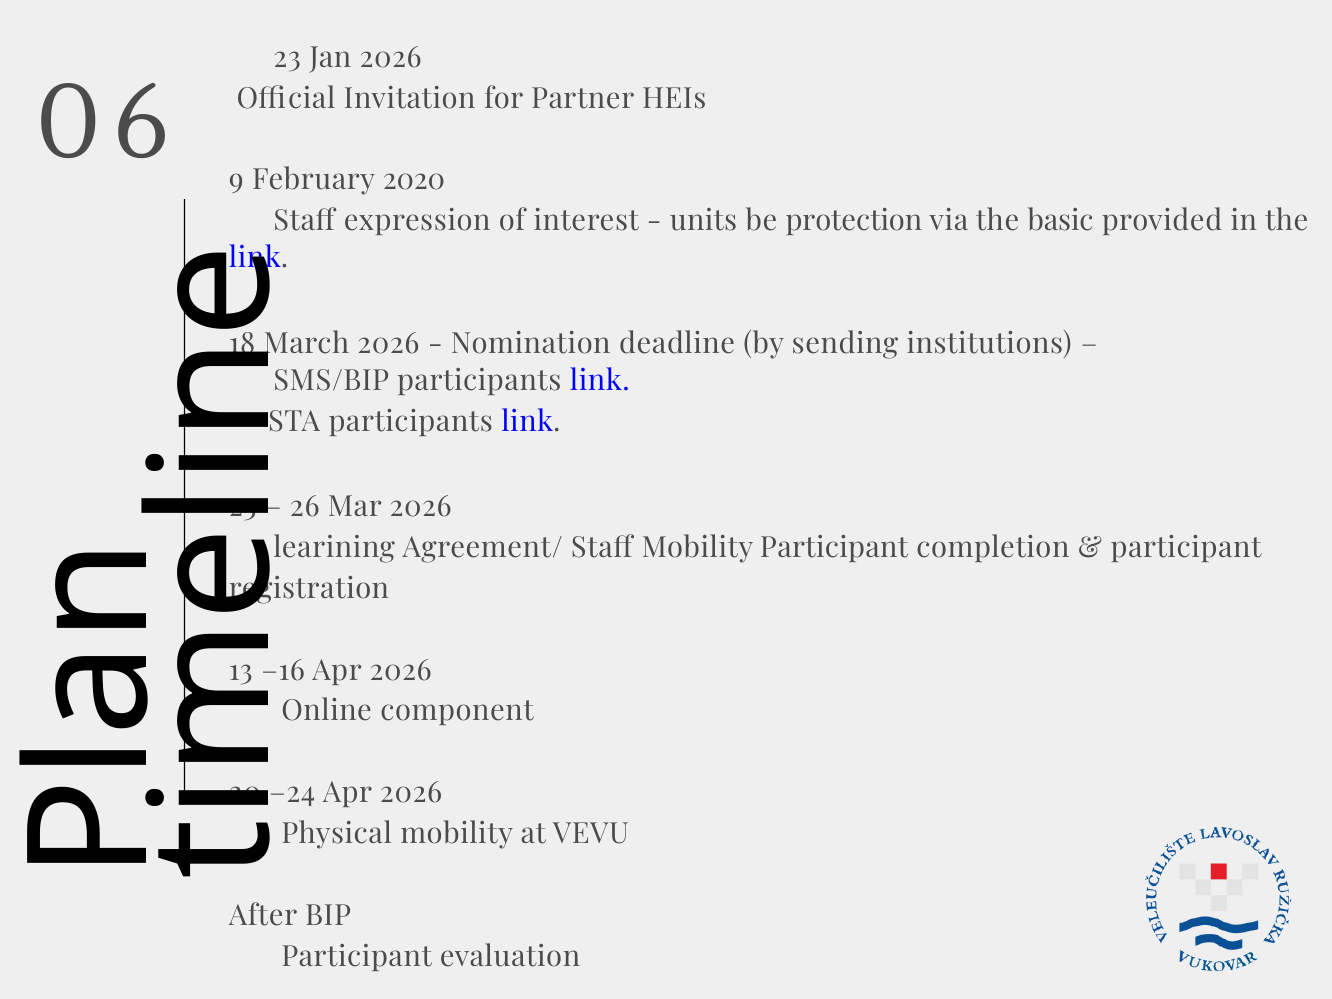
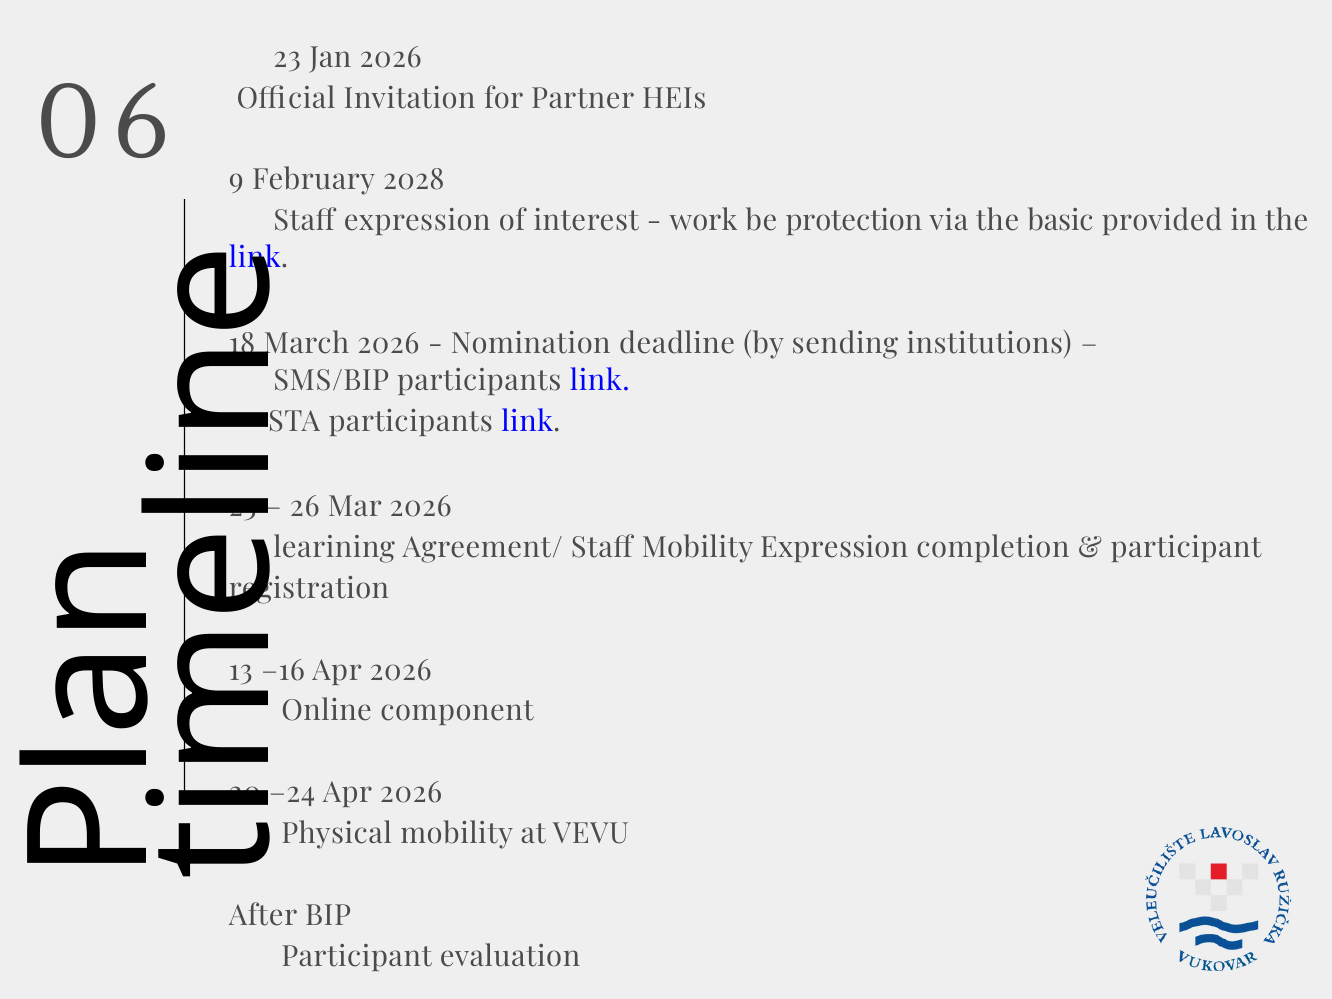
2020: 2020 -> 2028 (414, 180)
units: units -> work (704, 221)
Mobility Participant: Participant -> Expression (834, 548)
